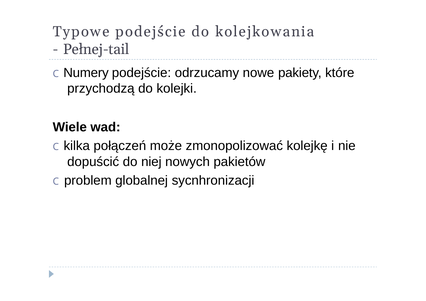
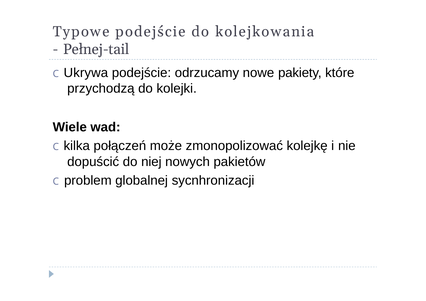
Numery: Numery -> Ukrywa (86, 73)
